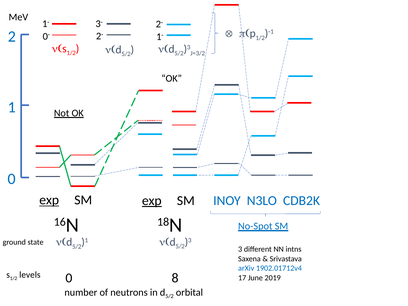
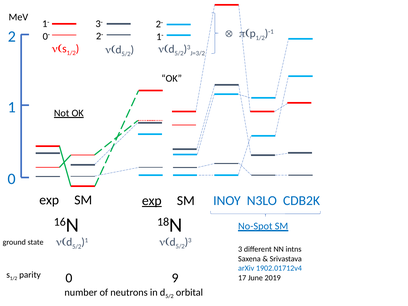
exp underline: present -> none (49, 200)
levels: levels -> parity (30, 275)
8: 8 -> 9 (175, 278)
